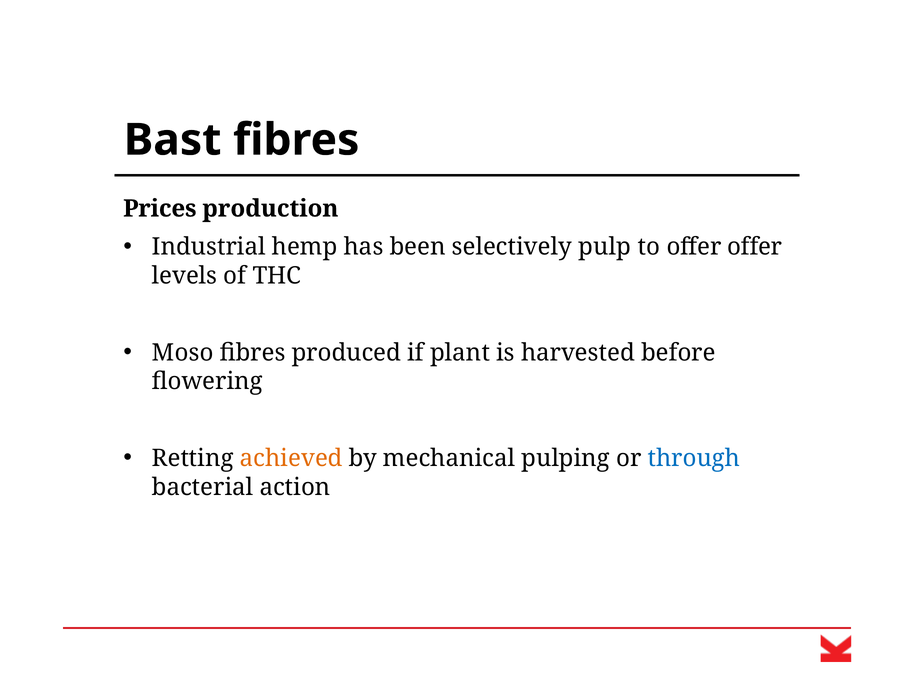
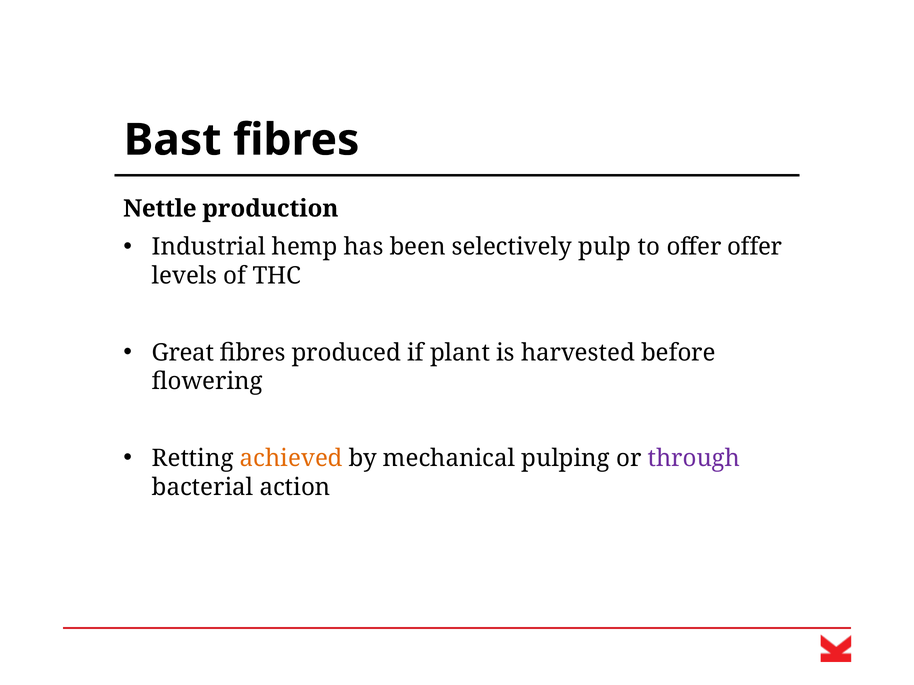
Prices: Prices -> Nettle (160, 209)
Moso: Moso -> Great (183, 353)
through colour: blue -> purple (694, 459)
